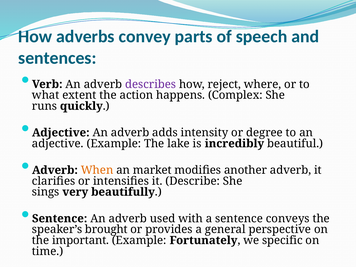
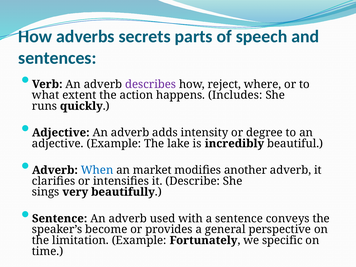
convey: convey -> secrets (145, 37)
Complex: Complex -> Includes (235, 95)
When colour: orange -> blue (97, 170)
brought: brought -> become (106, 229)
important: important -> limitation (81, 240)
